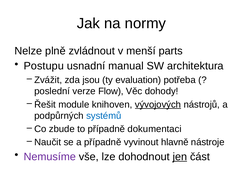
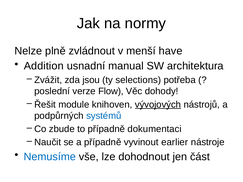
parts: parts -> have (171, 51)
Postupu: Postupu -> Addition (44, 66)
evaluation: evaluation -> selections (138, 80)
hlavně: hlavně -> earlier (175, 142)
Nemusíme colour: purple -> blue (50, 157)
jen underline: present -> none (180, 157)
